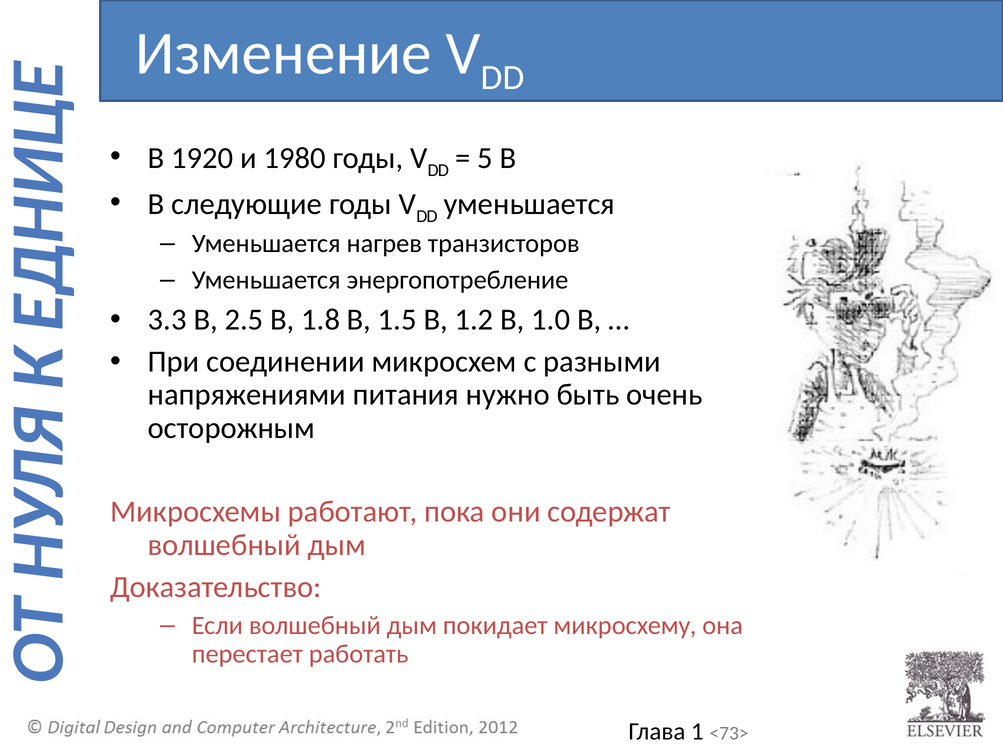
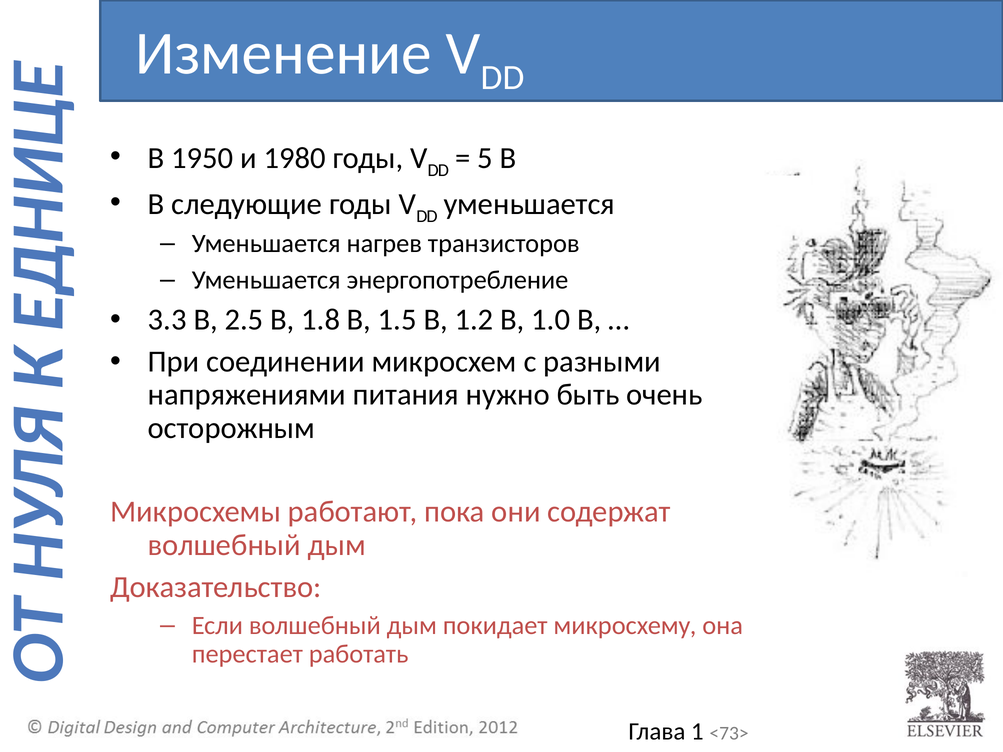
1920: 1920 -> 1950 (202, 158)
